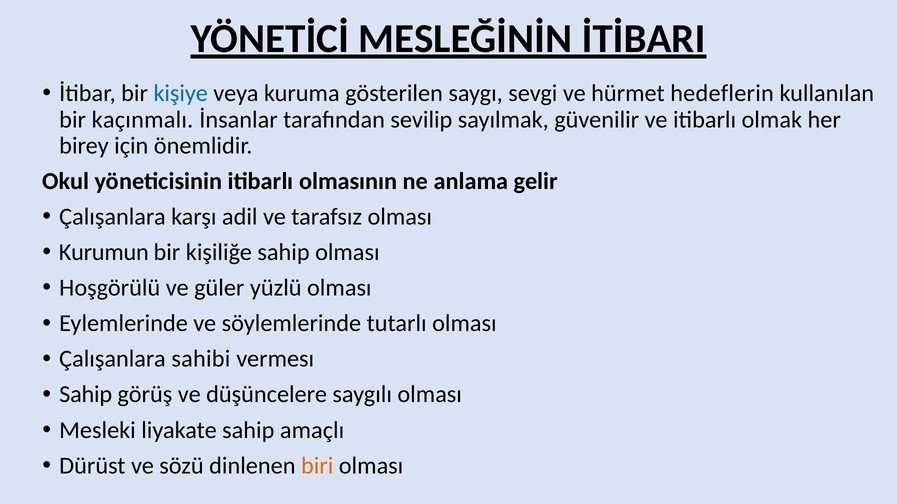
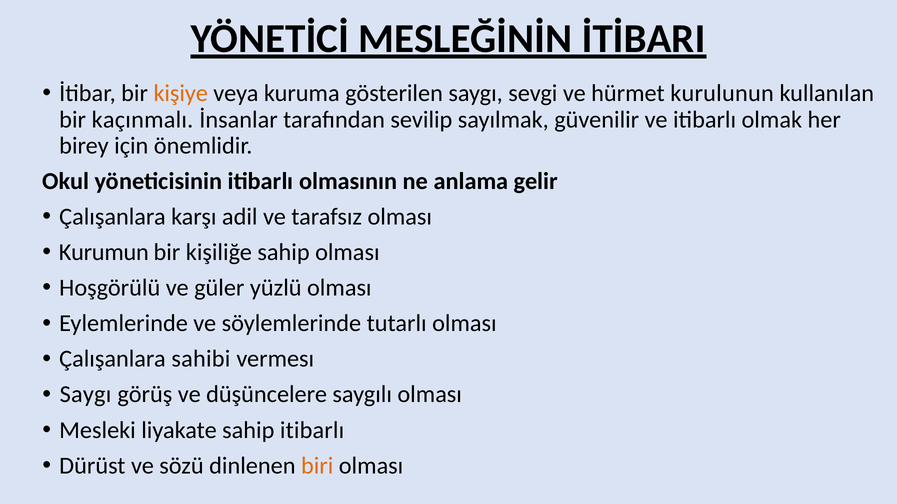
kişiye colour: blue -> orange (181, 93)
hedeflerin: hedeflerin -> kurulunun (722, 93)
Sahip: Sahip -> Saygı (85, 395)
sahip amaçlı: amaçlı -> itibarlı (312, 430)
